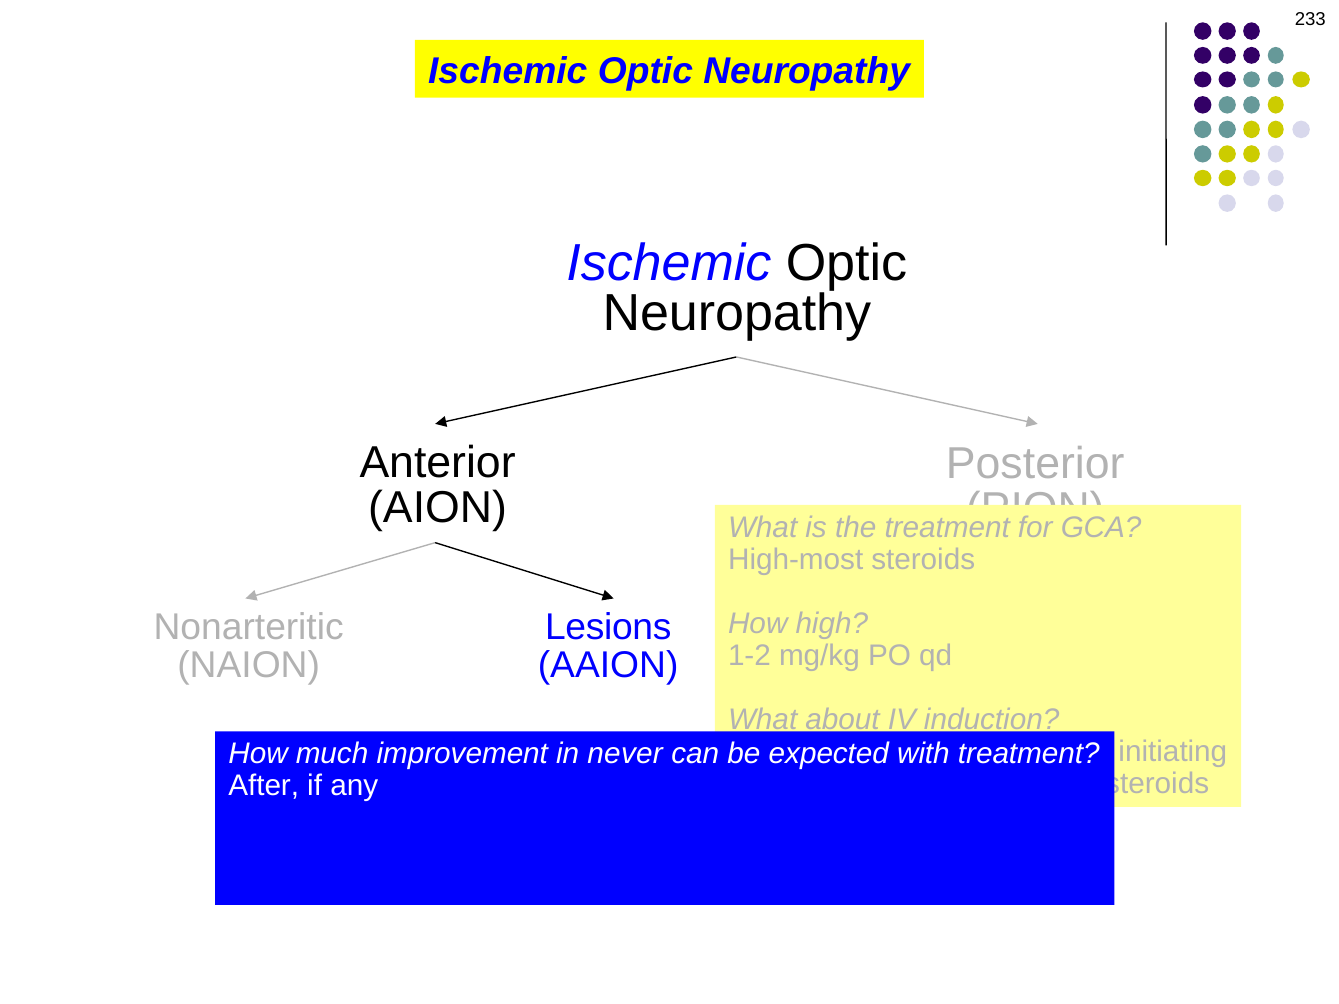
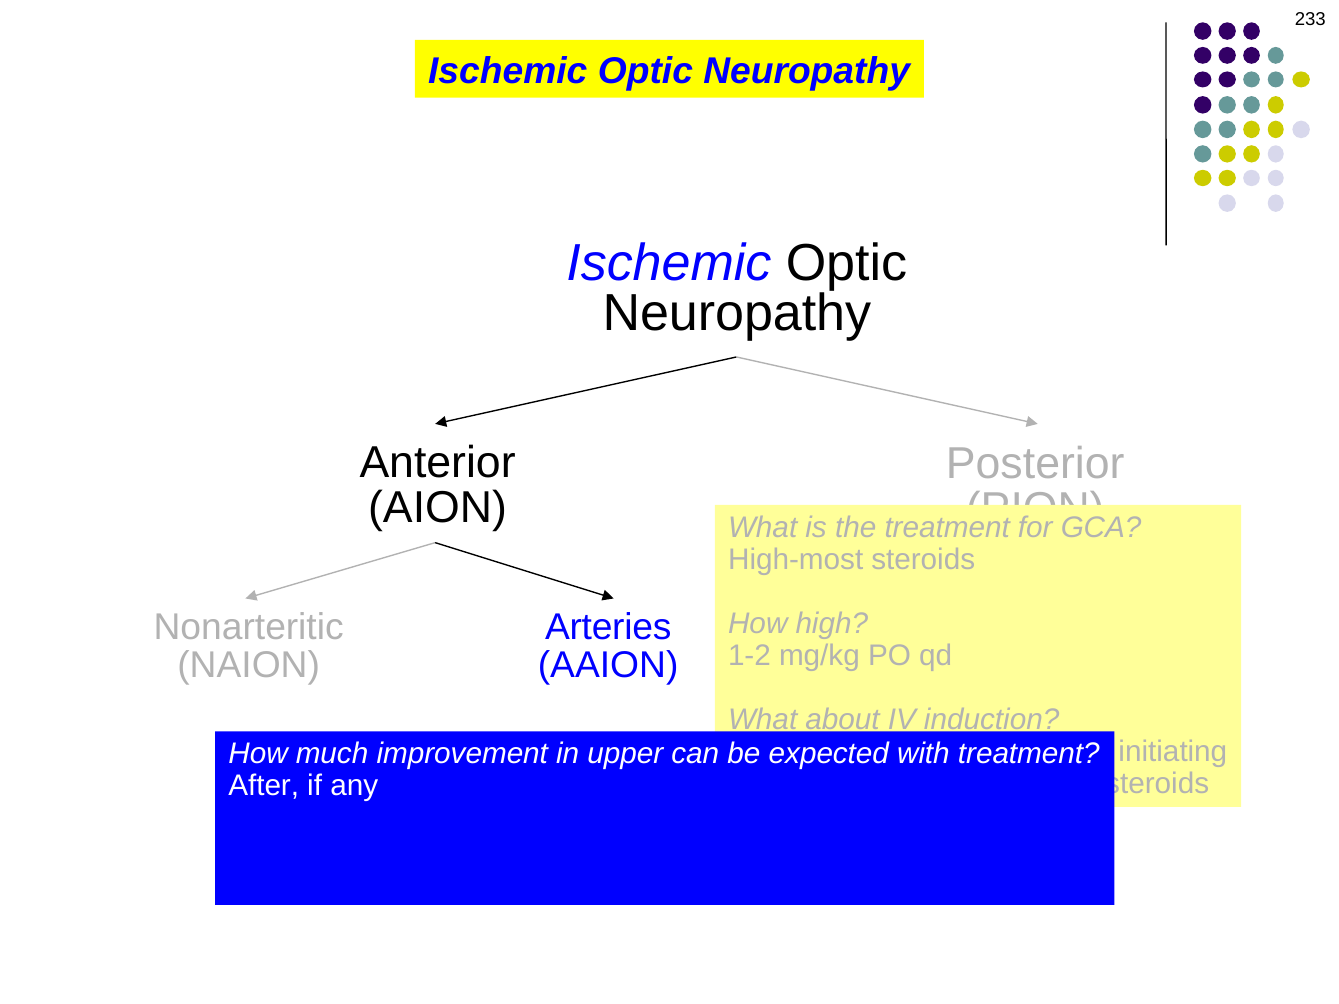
Lesions: Lesions -> Arteries (608, 627)
never: never -> upper (625, 754)
